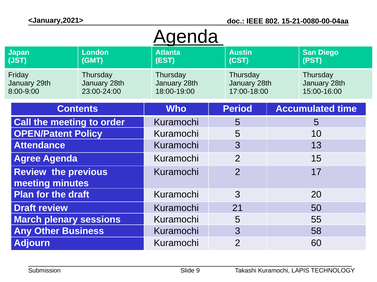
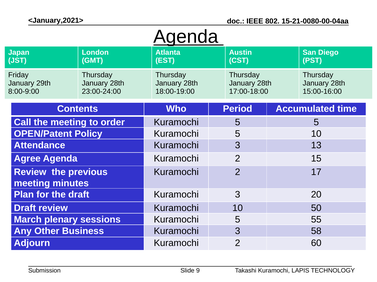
Kuramochi 21: 21 -> 10 (238, 208)
